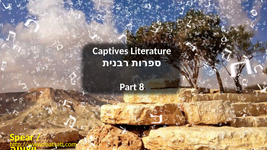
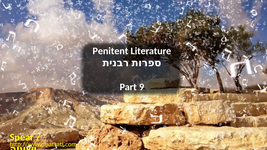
Captives: Captives -> Penitent (110, 51)
8: 8 -> 9 (142, 87)
